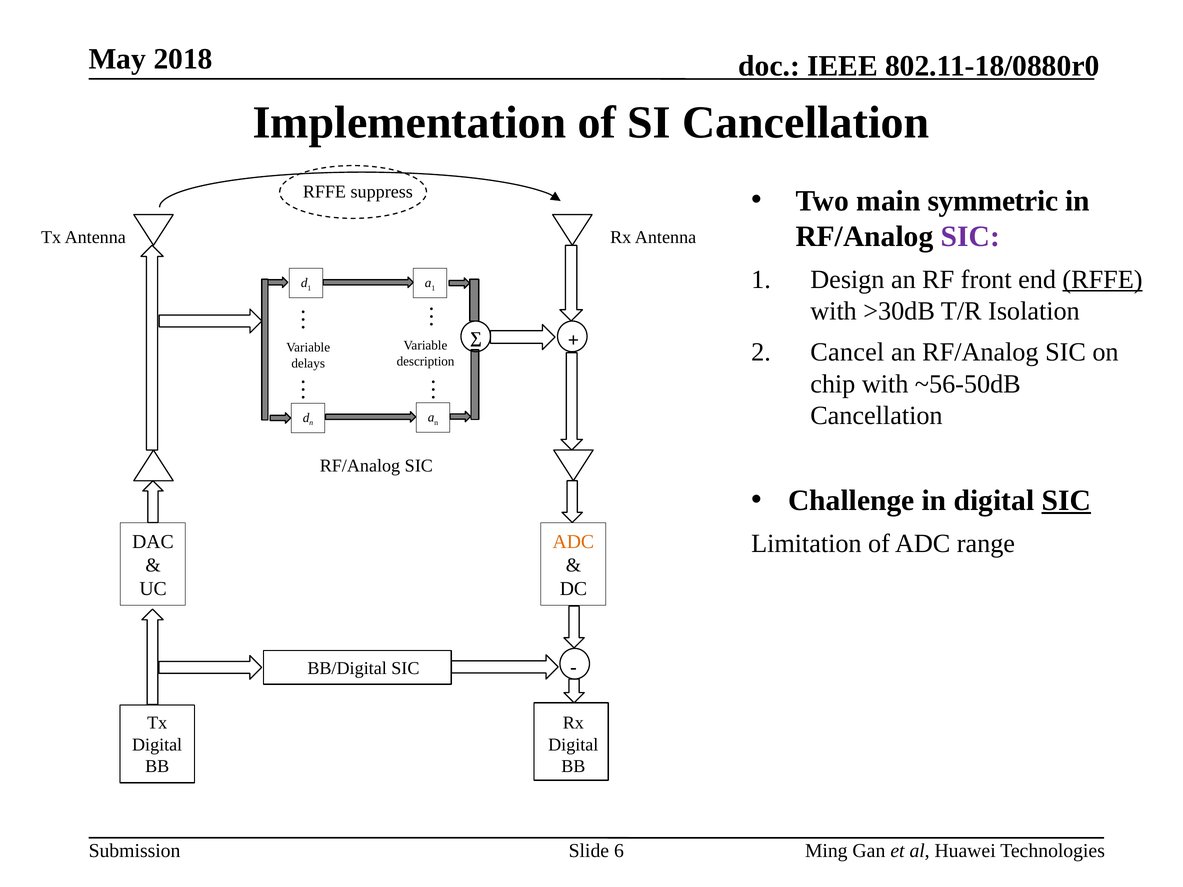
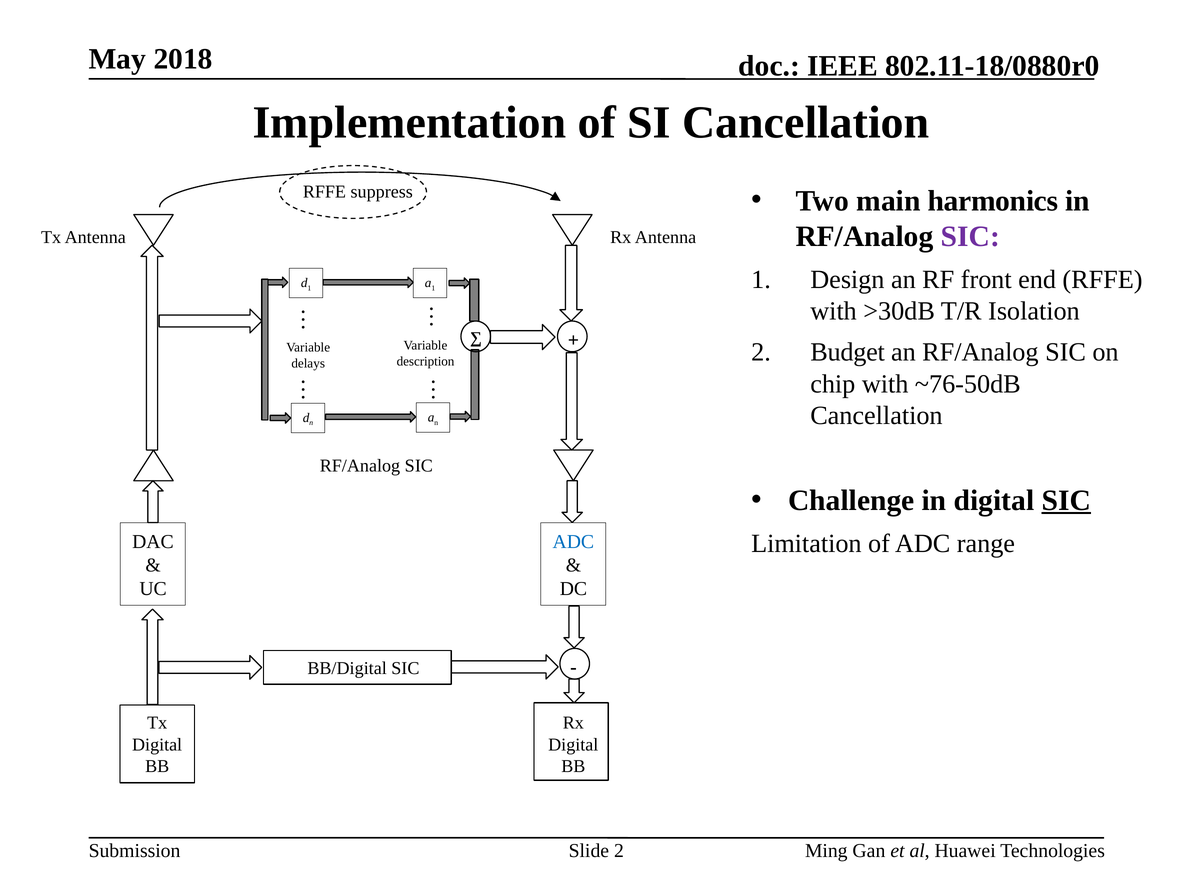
symmetric: symmetric -> harmonics (993, 201)
RFFE underline: present -> none (1103, 279)
Cancel: Cancel -> Budget (848, 352)
~56-50dB: ~56-50dB -> ~76-50dB (968, 384)
ADC colour: orange -> blue (573, 542)
Slide 6: 6 -> 2 (619, 851)
